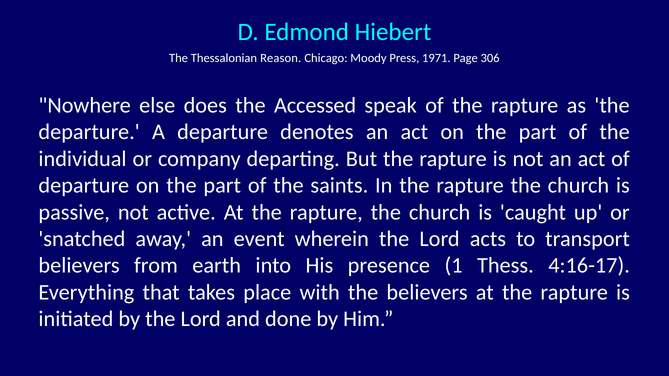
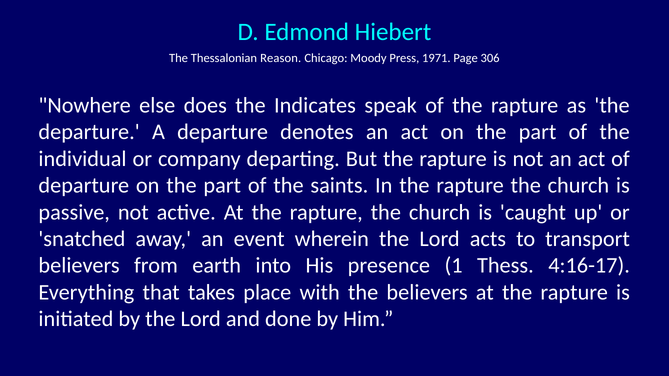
Accessed: Accessed -> Indicates (315, 105)
